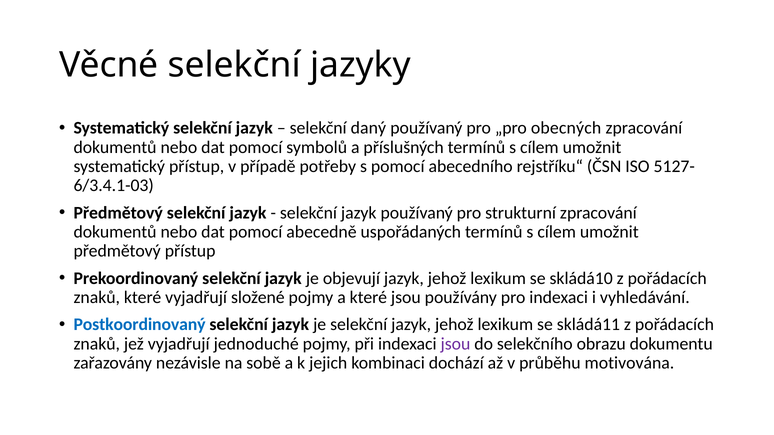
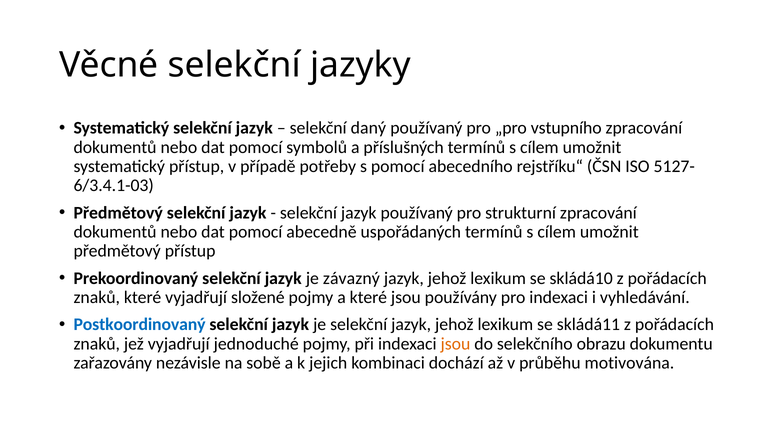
obecných: obecných -> vstupního (566, 128)
objevují: objevují -> závazný (351, 278)
jsou colour: purple -> orange (455, 344)
